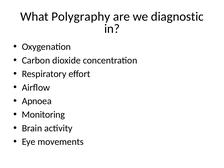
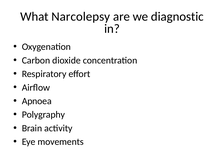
Polygraphy: Polygraphy -> Narcolepsy (81, 17)
Monitoring: Monitoring -> Polygraphy (43, 115)
